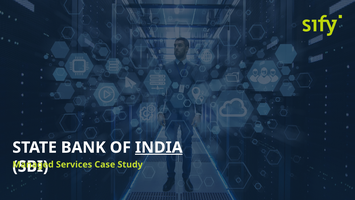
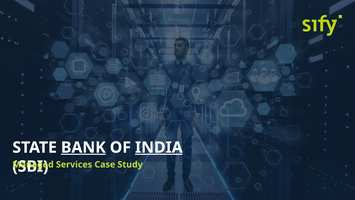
BANK underline: none -> present (83, 147)
